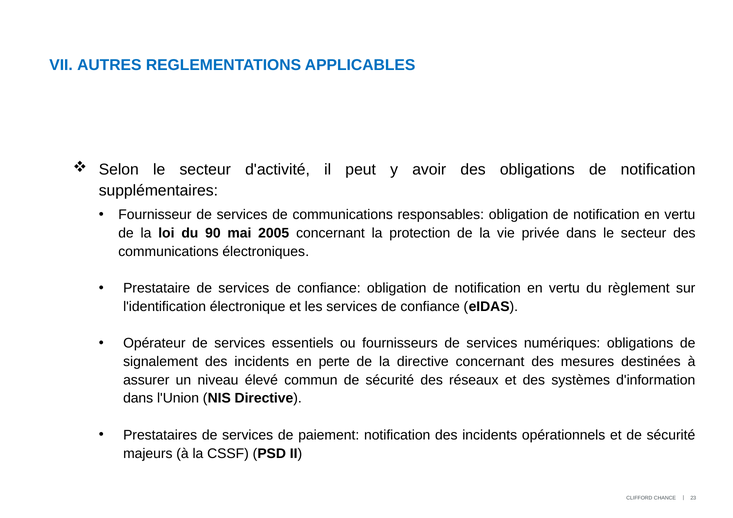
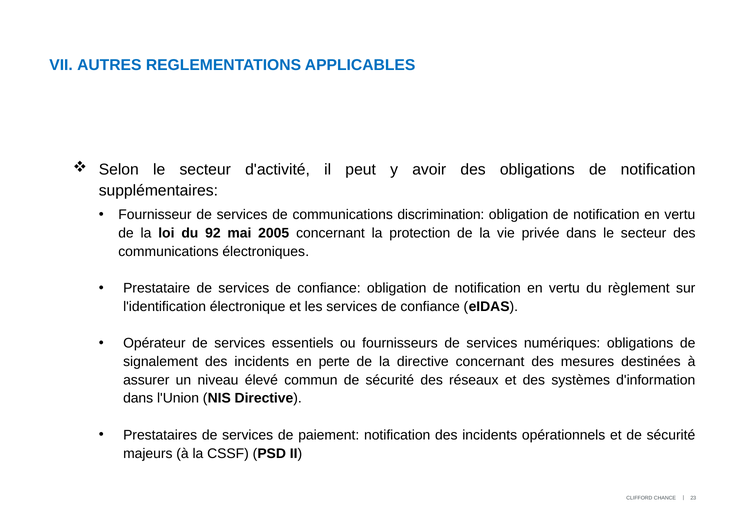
responsables: responsables -> discrimination (441, 215)
90: 90 -> 92 (213, 233)
